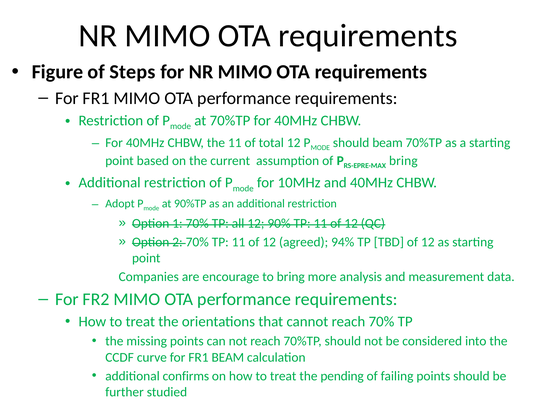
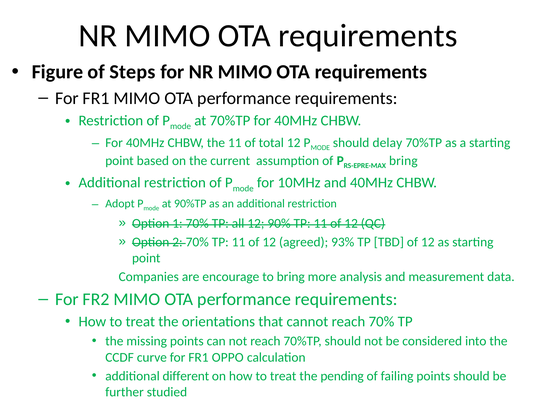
should beam: beam -> delay (387, 143)
94%: 94% -> 93% (343, 242)
FR1 BEAM: BEAM -> OPPO (228, 358)
confirms: confirms -> different (186, 376)
